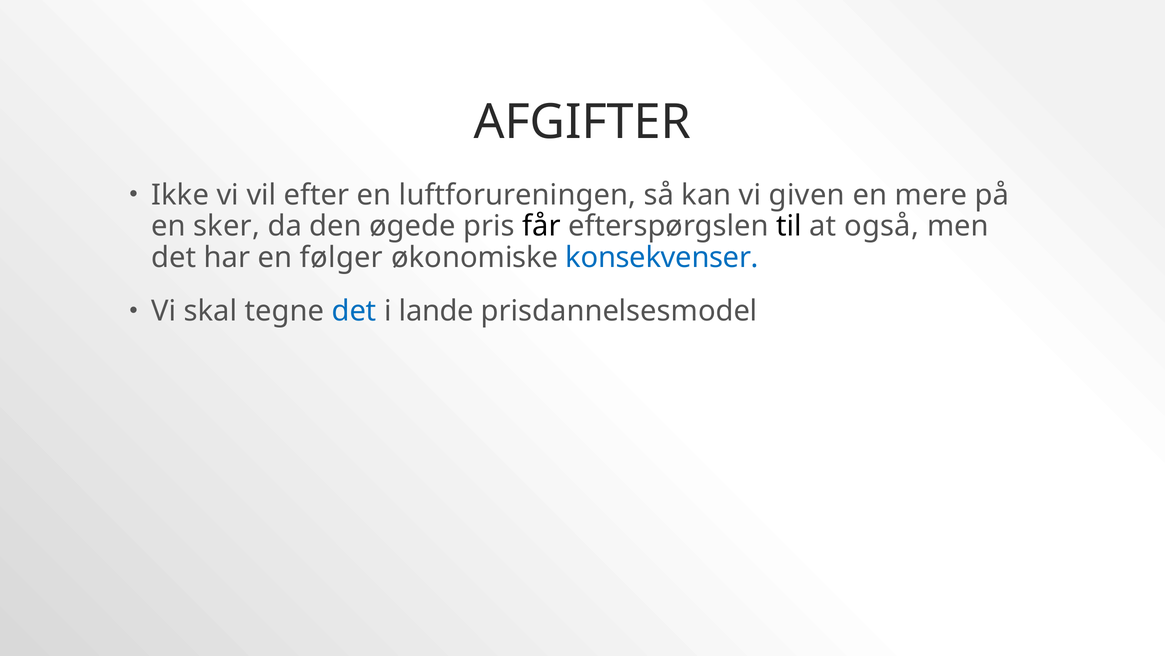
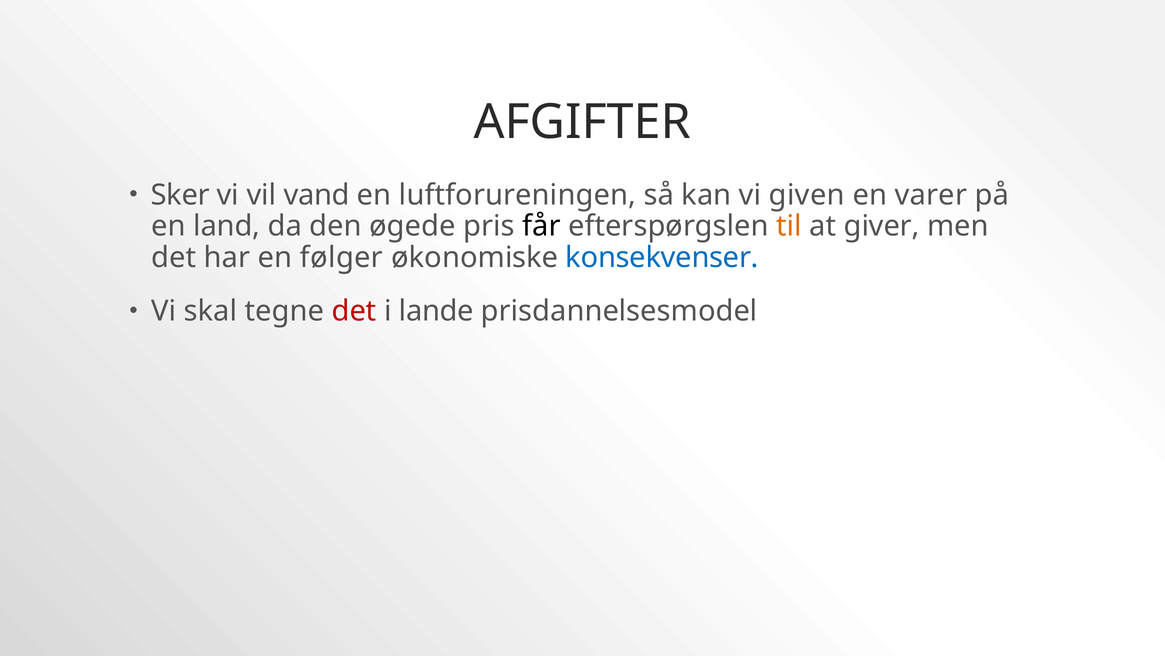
Ikke: Ikke -> Sker (180, 195)
efter: efter -> vand (317, 195)
mere: mere -> varer (931, 195)
sker: sker -> land (227, 226)
til colour: black -> orange (789, 226)
også: også -> giver (882, 226)
det colour: blue -> red (354, 311)
